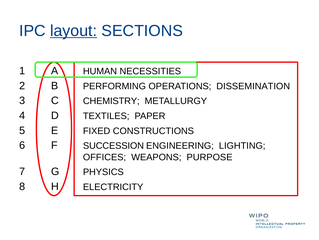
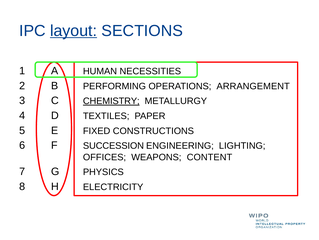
DISSEMINATION: DISSEMINATION -> ARRANGEMENT (253, 86)
CHEMISTRY underline: none -> present (111, 101)
PURPOSE: PURPOSE -> CONTENT (210, 157)
